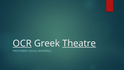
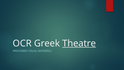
OCR underline: present -> none (22, 43)
